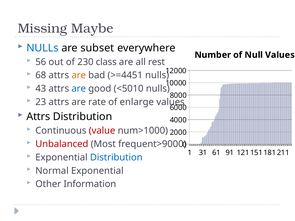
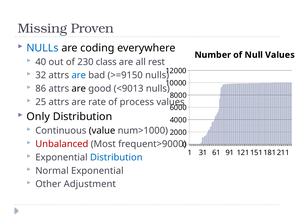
Maybe: Maybe -> Proven (92, 28)
subset: subset -> coding (97, 48)
56: 56 -> 40 (41, 62)
68: 68 -> 32 (41, 75)
are colour: orange -> blue (79, 75)
>=4451: >=4451 -> >=9150 (125, 75)
43: 43 -> 86 (41, 89)
are colour: blue -> black (79, 89)
<5010: <5010 -> <9013 (129, 89)
23: 23 -> 25 (41, 102)
enlarge: enlarge -> process (137, 102)
Attrs: Attrs -> Only (38, 117)
value colour: red -> black (102, 131)
Information: Information -> Adjustment (90, 184)
